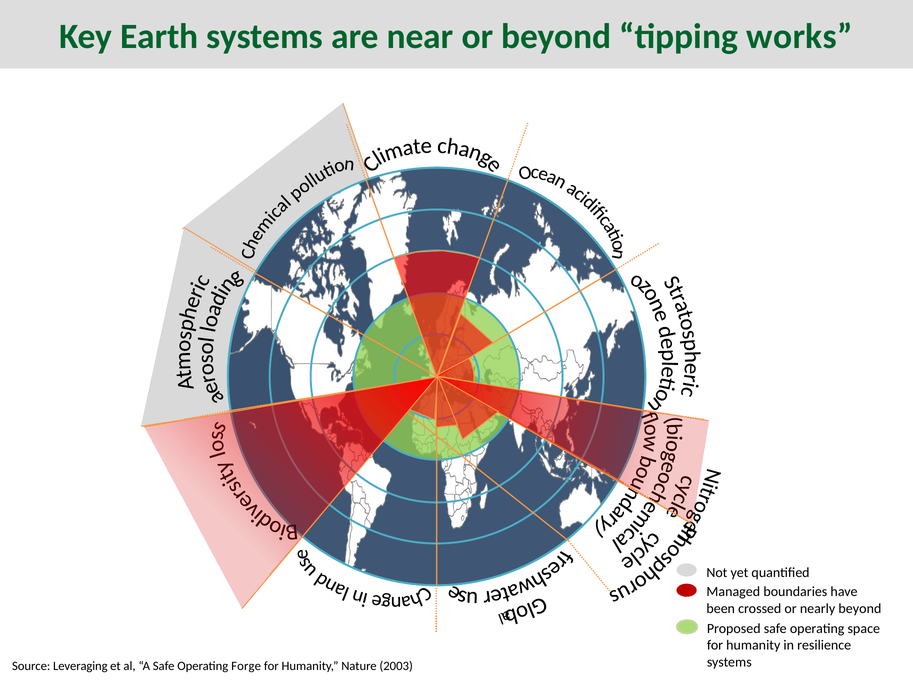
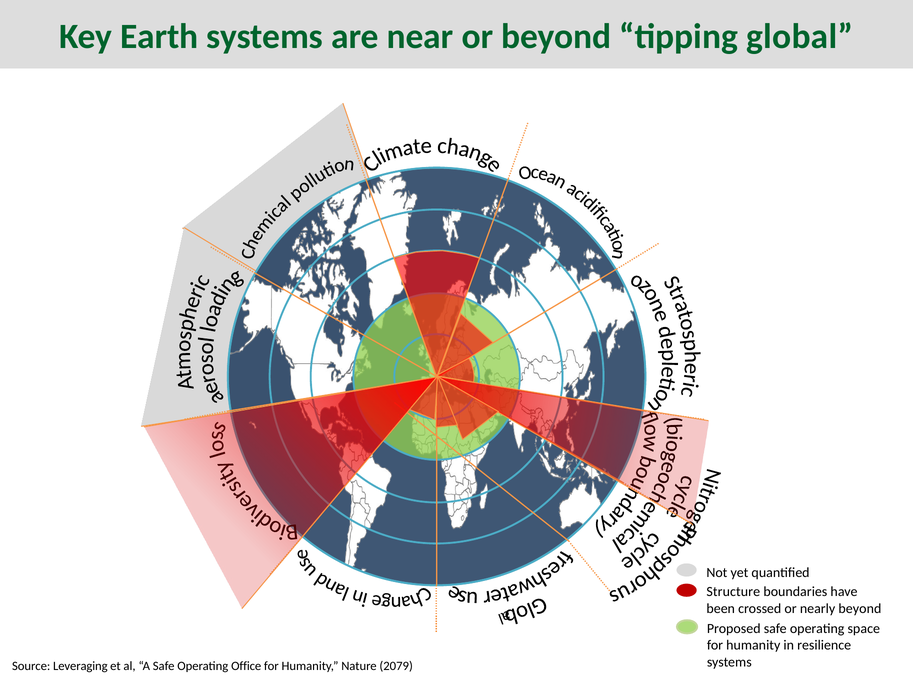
works: works -> global (800, 37)
Managed: Managed -> Structure (733, 592)
Forge: Forge -> Office (246, 666)
2003: 2003 -> 2079 (396, 666)
